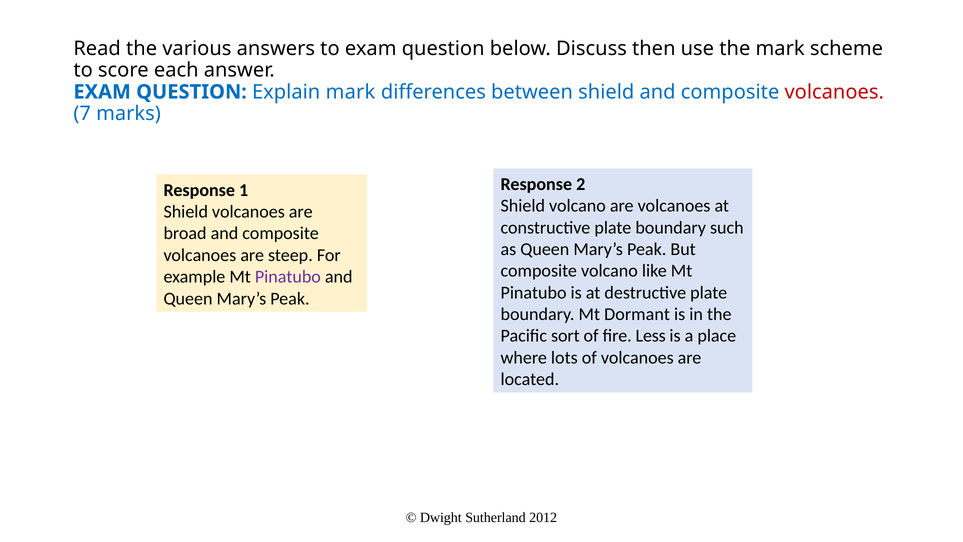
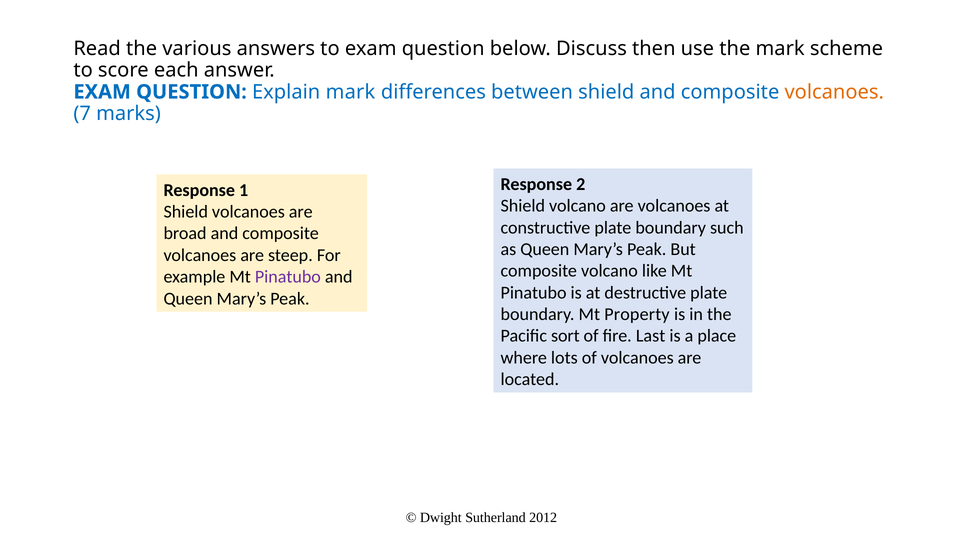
volcanoes colour: red -> orange (834, 92)
Dormant: Dormant -> Property (637, 314)
Less: Less -> Last (651, 336)
